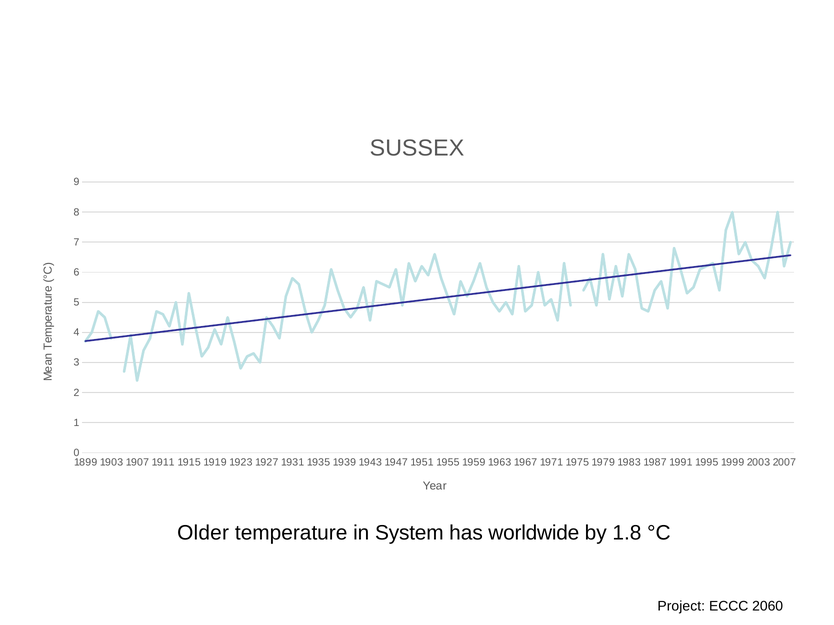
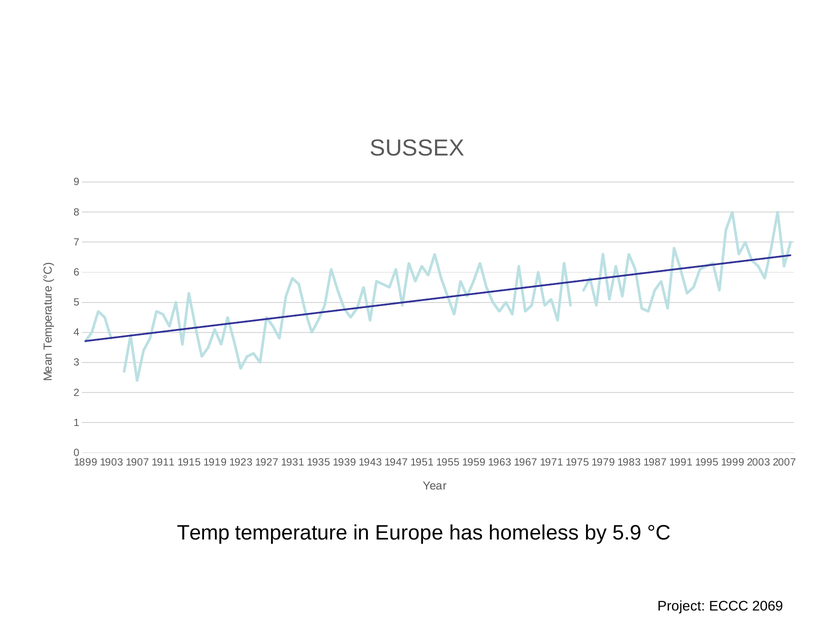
Older: Older -> Temp (203, 533)
System: System -> Europe (409, 533)
worldwide: worldwide -> homeless (534, 533)
1.8: 1.8 -> 5.9 (627, 533)
2060: 2060 -> 2069 (768, 607)
